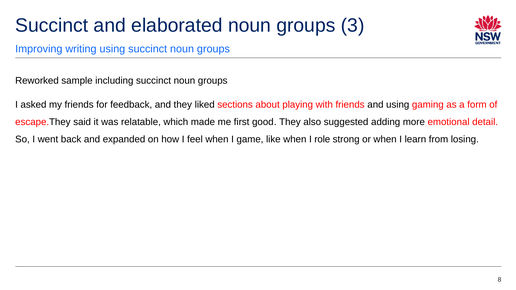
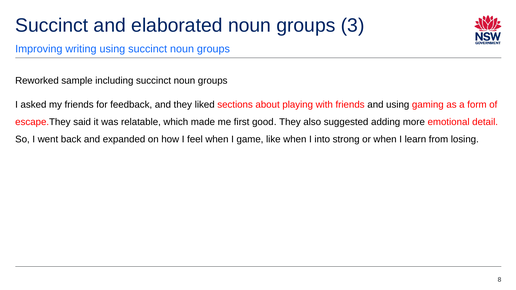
role: role -> into (322, 140)
